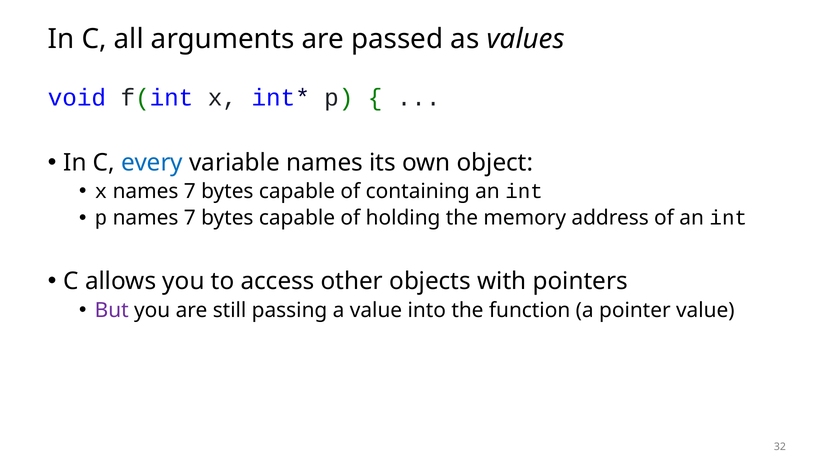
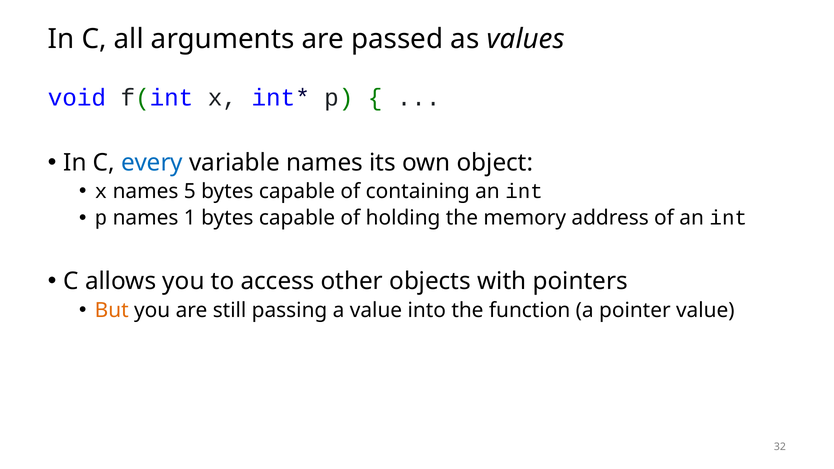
x names 7: 7 -> 5 (190, 191)
p names 7: 7 -> 1 (190, 218)
But colour: purple -> orange (112, 310)
